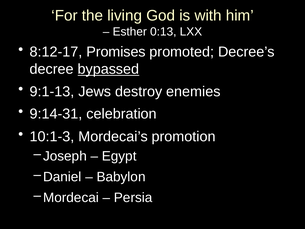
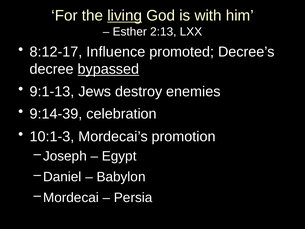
living underline: none -> present (125, 16)
0:13: 0:13 -> 2:13 (163, 32)
Promises: Promises -> Influence (116, 52)
9:14-31: 9:14-31 -> 9:14-39 (56, 114)
